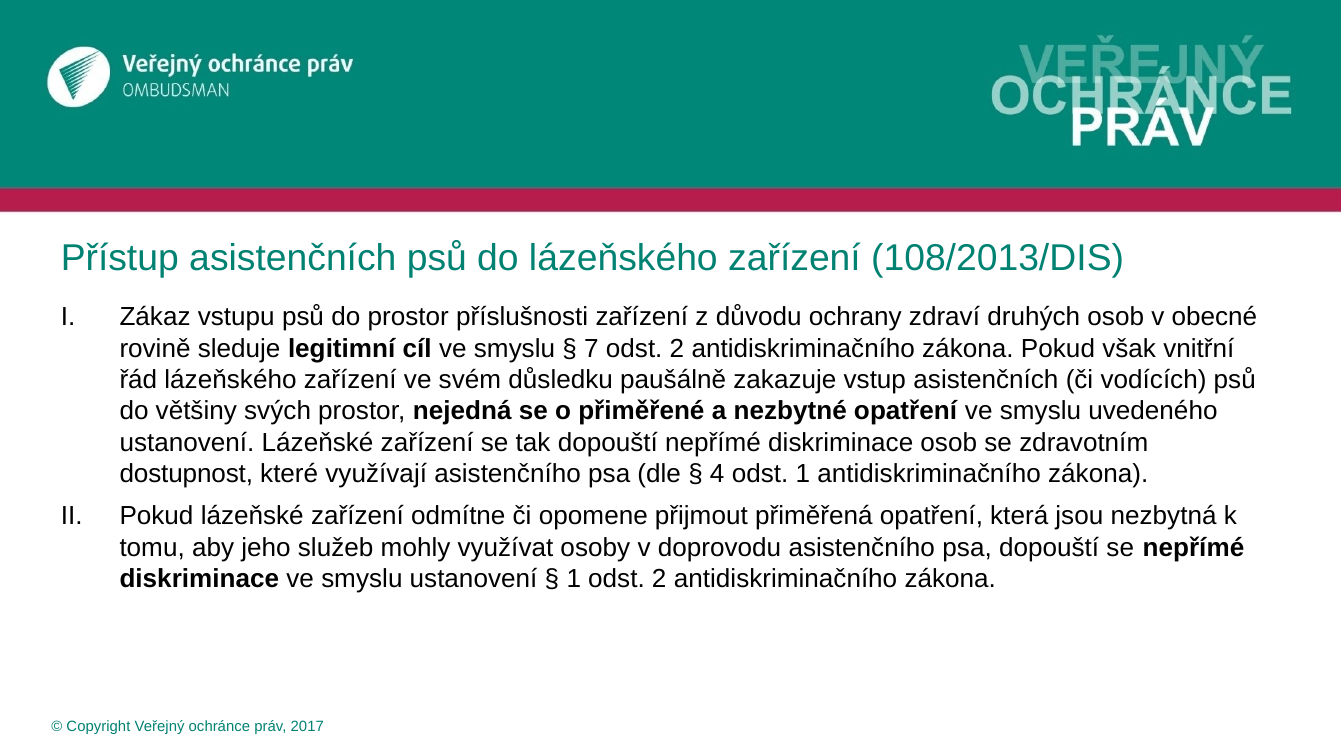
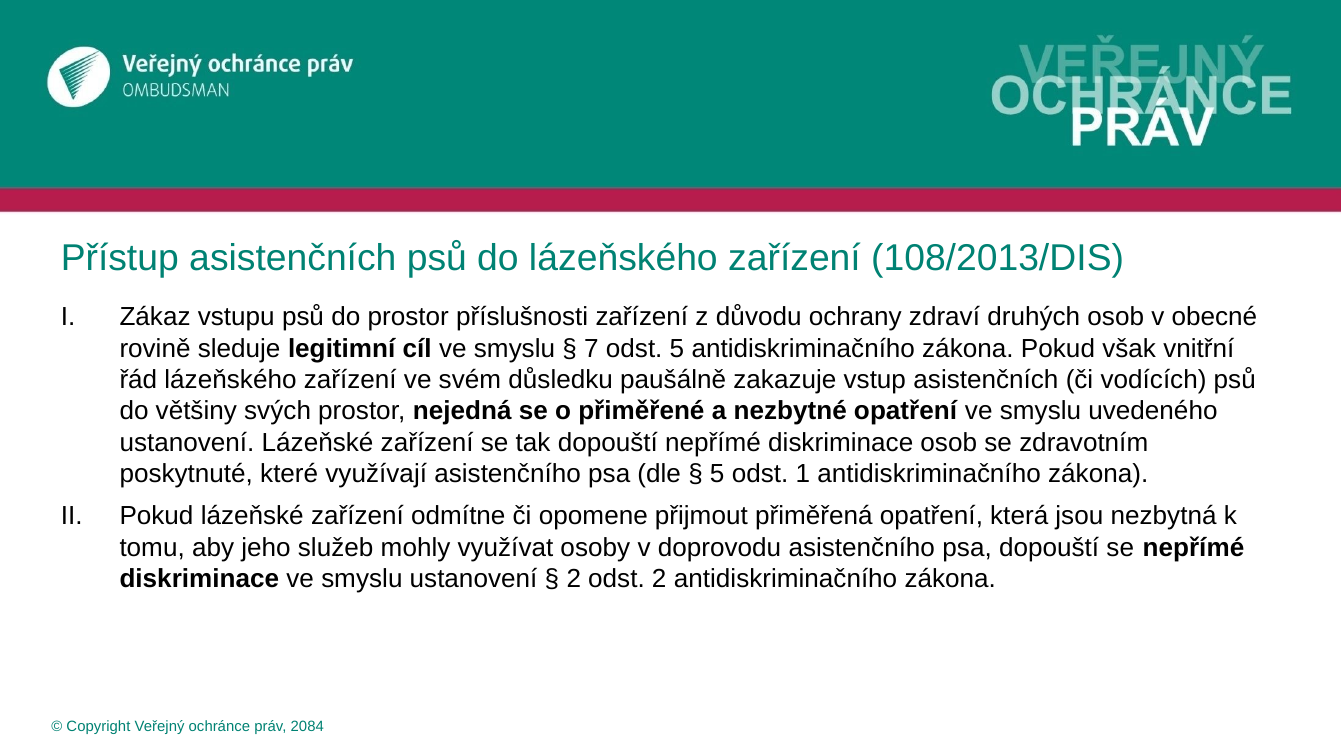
7 odst 2: 2 -> 5 (677, 348)
dostupnost: dostupnost -> poskytnuté (186, 473)
4: 4 -> 5 (717, 473)
1: 1 -> 2 (574, 579)
2017: 2017 -> 2084 (307, 726)
